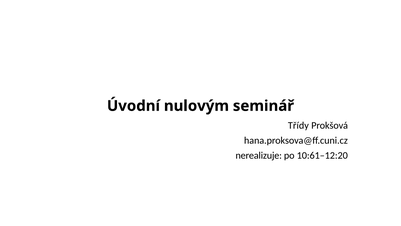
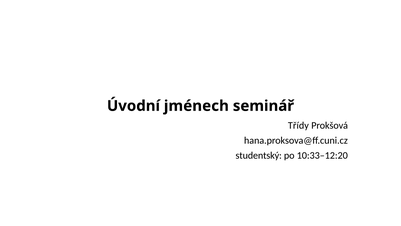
nulovým: nulovým -> jménech (196, 106)
nerealizuje: nerealizuje -> studentský (259, 155)
10:61–12:20: 10:61–12:20 -> 10:33–12:20 (322, 155)
